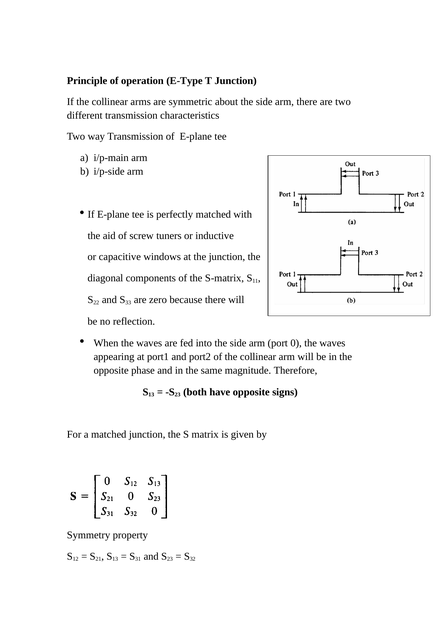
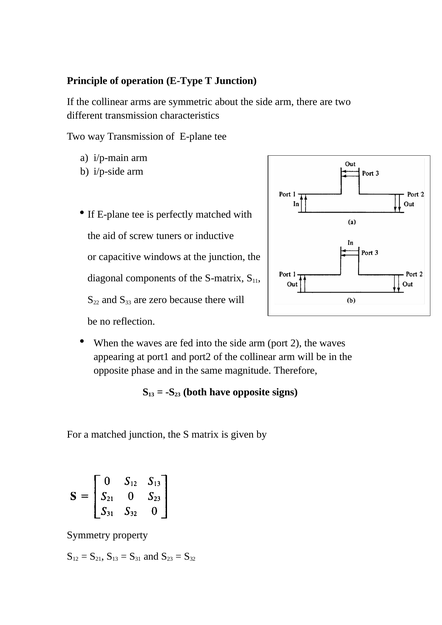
0: 0 -> 2 (296, 343)
